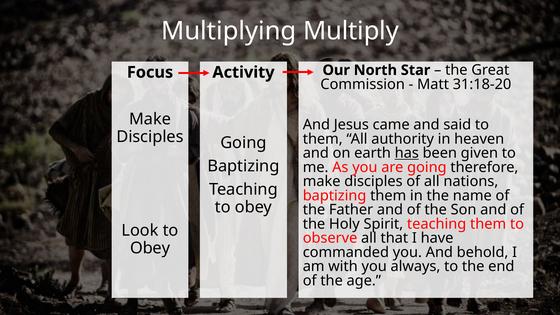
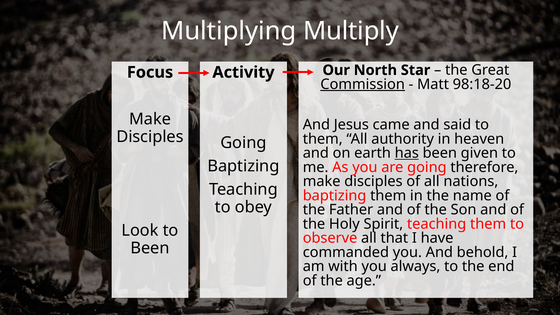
Commission underline: none -> present (363, 84)
31:18-20: 31:18-20 -> 98:18-20 (482, 84)
Obey: Obey -> Been (150, 248)
